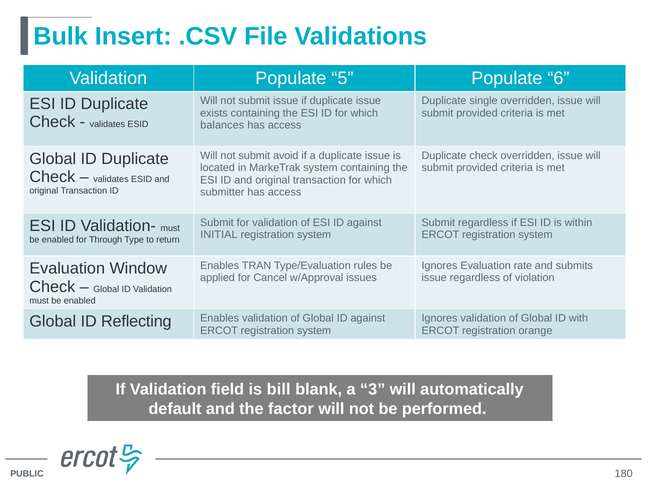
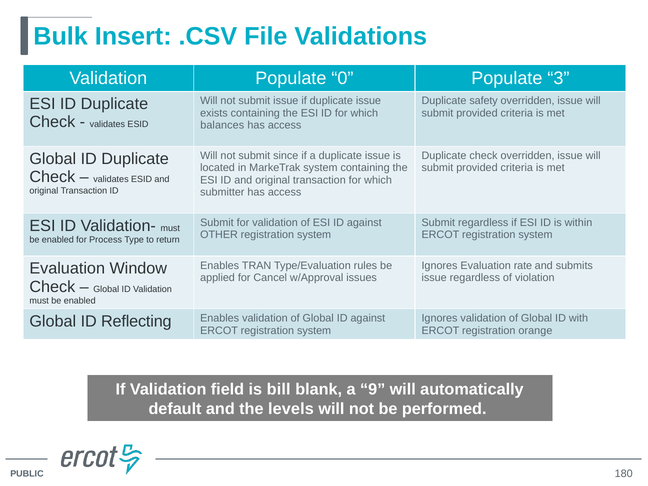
5: 5 -> 0 (342, 78)
6: 6 -> 3 (558, 78)
single: single -> safety (484, 101)
avoid: avoid -> since (286, 156)
INITIAL: INITIAL -> OTHER (219, 235)
Through: Through -> Process (106, 240)
3: 3 -> 9 (373, 389)
factor: factor -> levels (291, 409)
